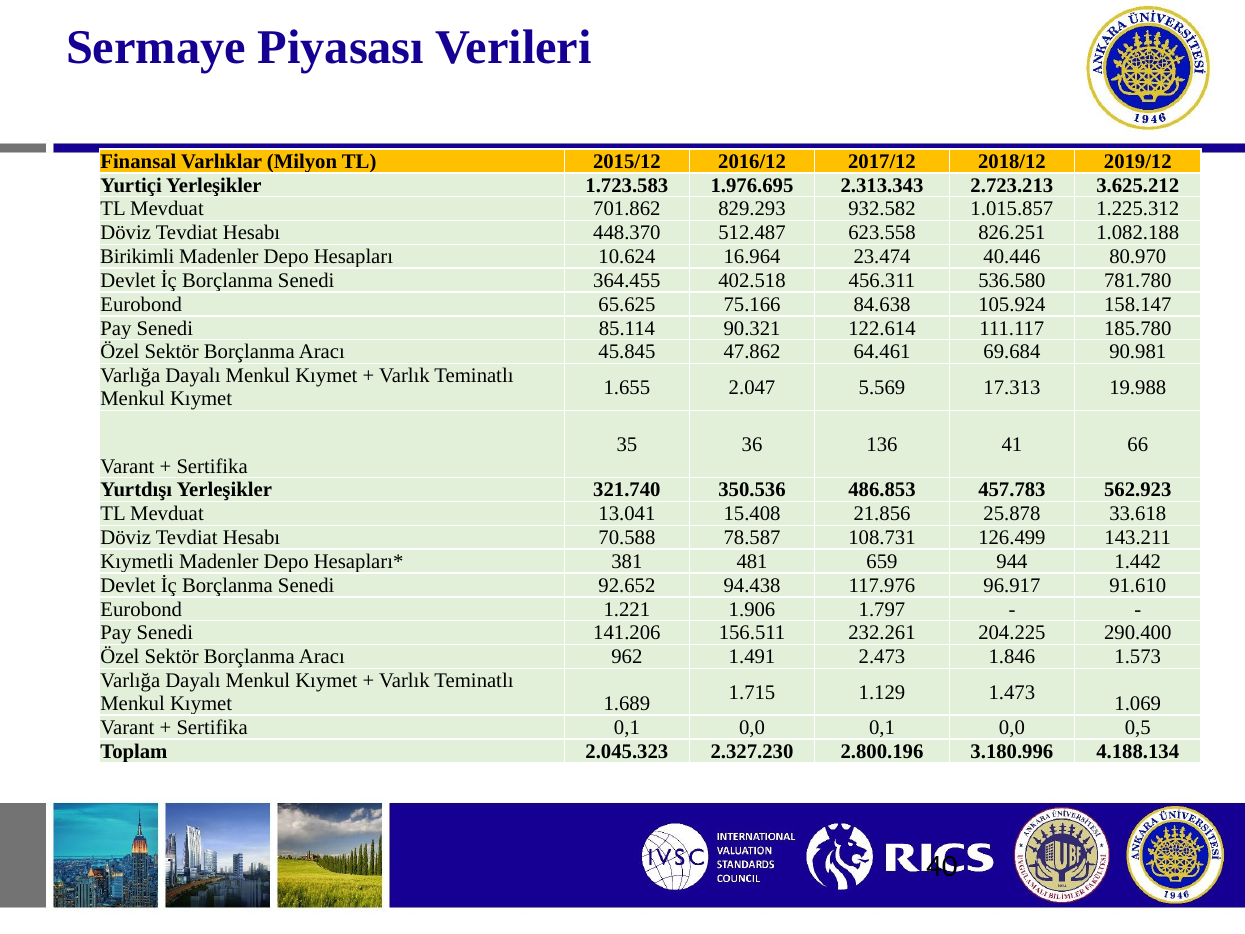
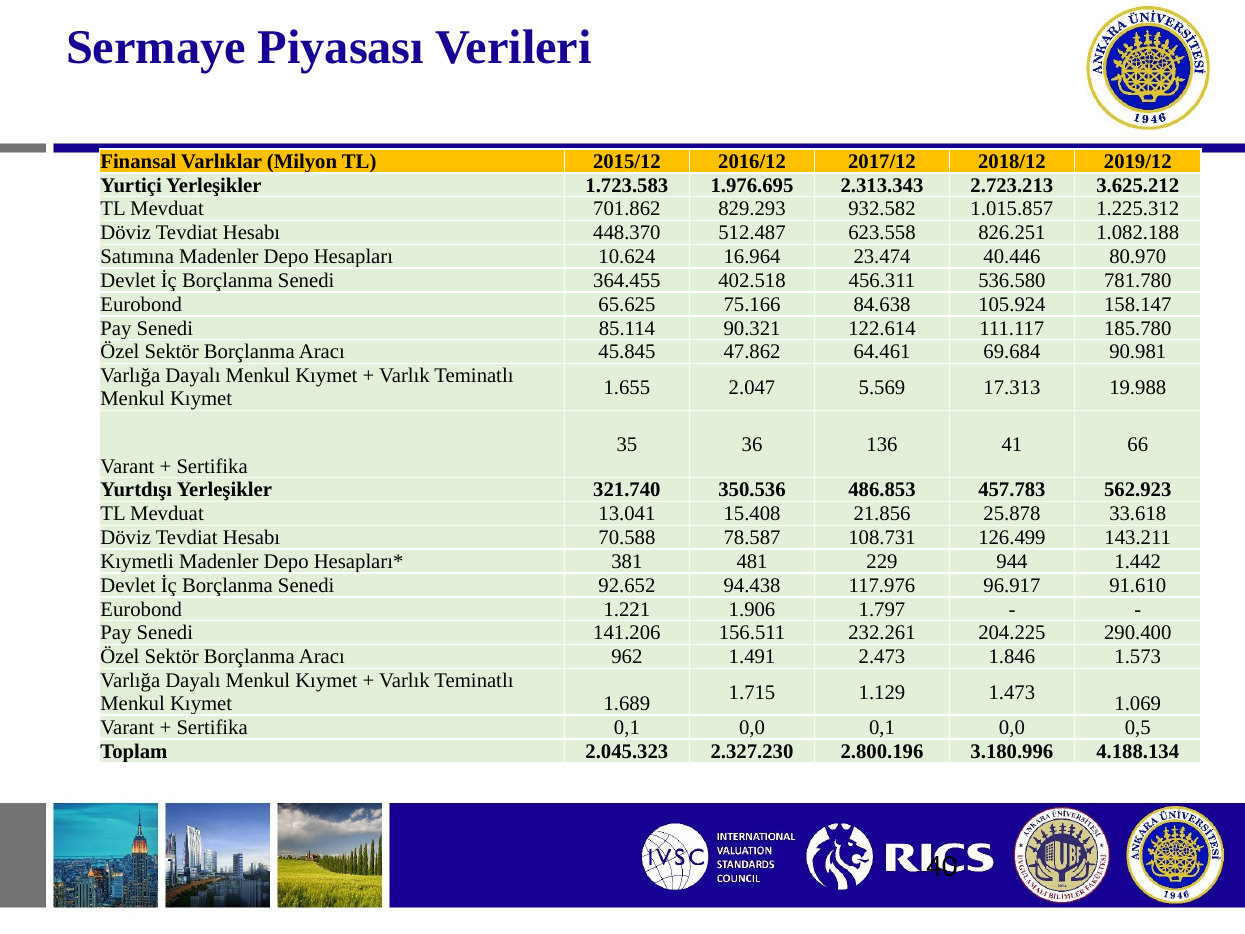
Birikimli: Birikimli -> Satımına (137, 257)
659: 659 -> 229 (882, 561)
